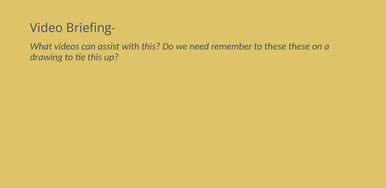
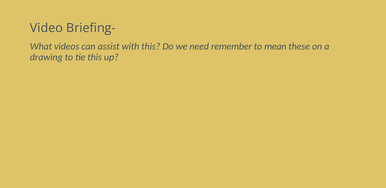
to these: these -> mean (275, 47)
